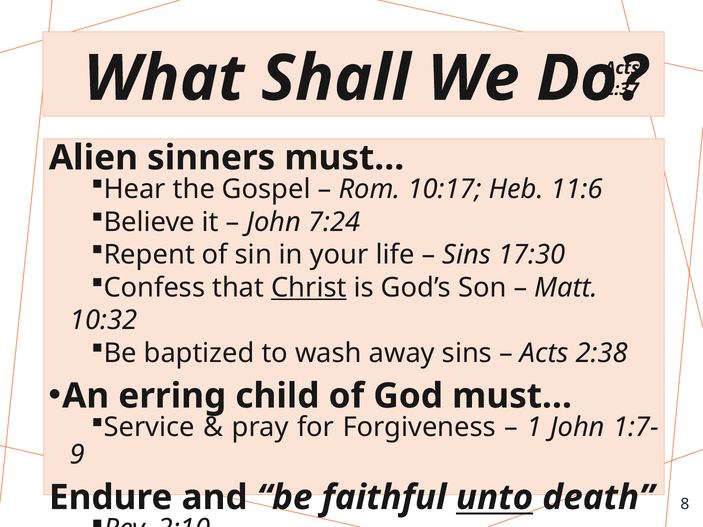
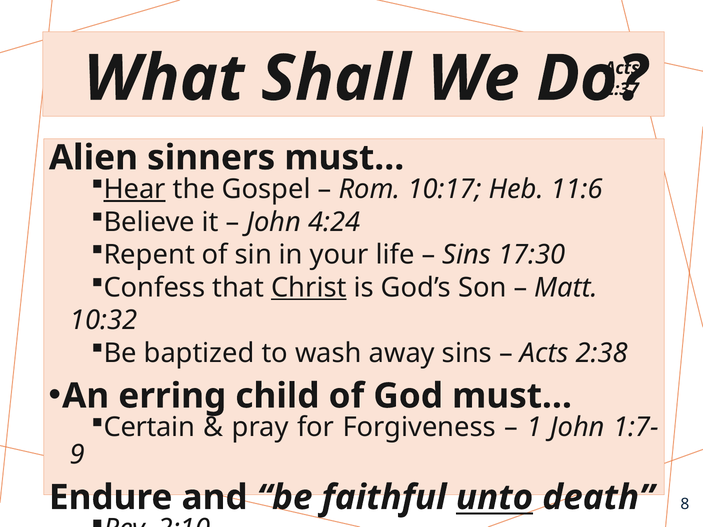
Hear underline: none -> present (135, 189)
7:24: 7:24 -> 4:24 (334, 222)
Service: Service -> Certain (149, 428)
